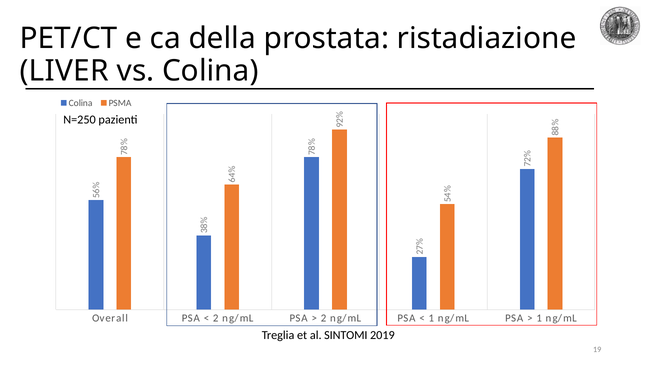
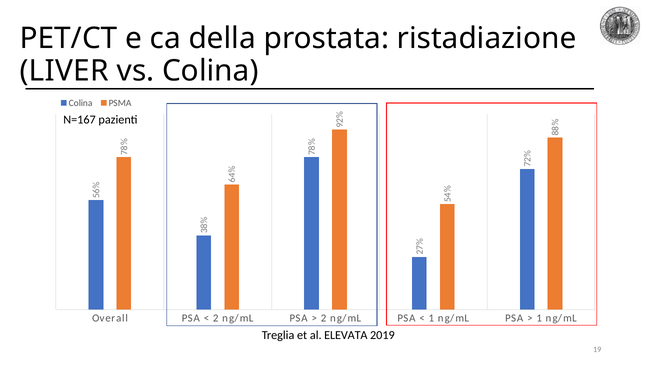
N=250: N=250 -> N=167 (80, 120)
SINTOMI: SINTOMI -> ELEVATA (346, 336)
